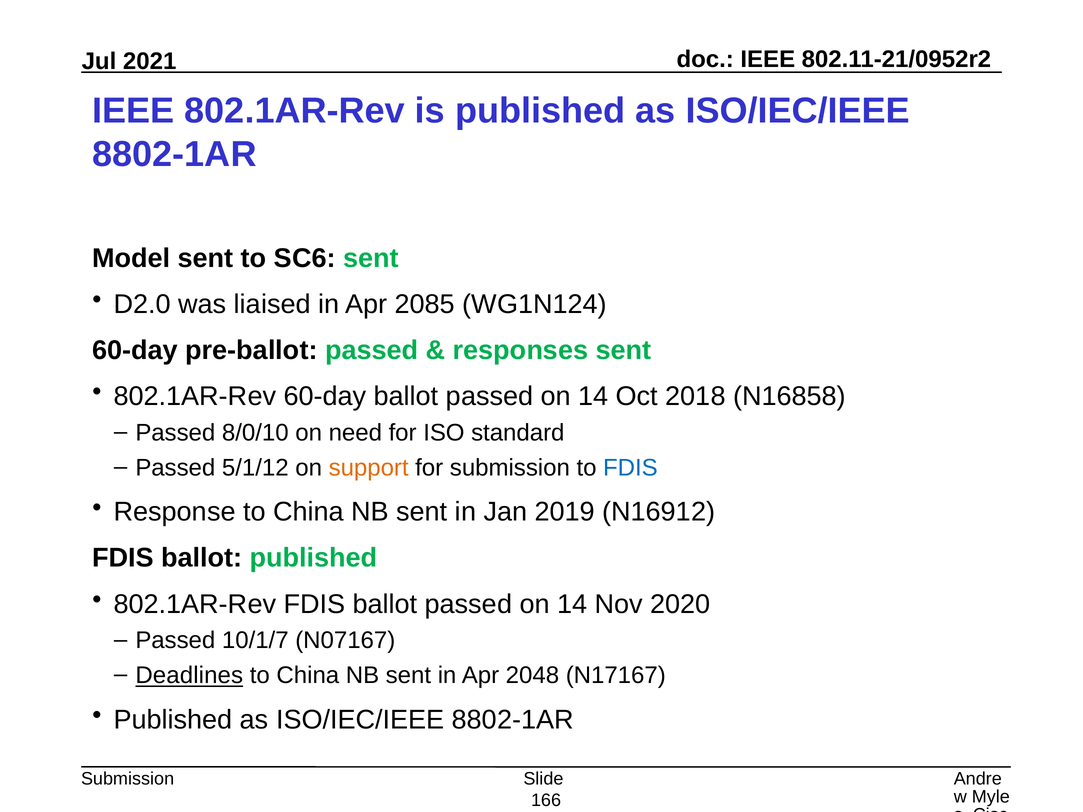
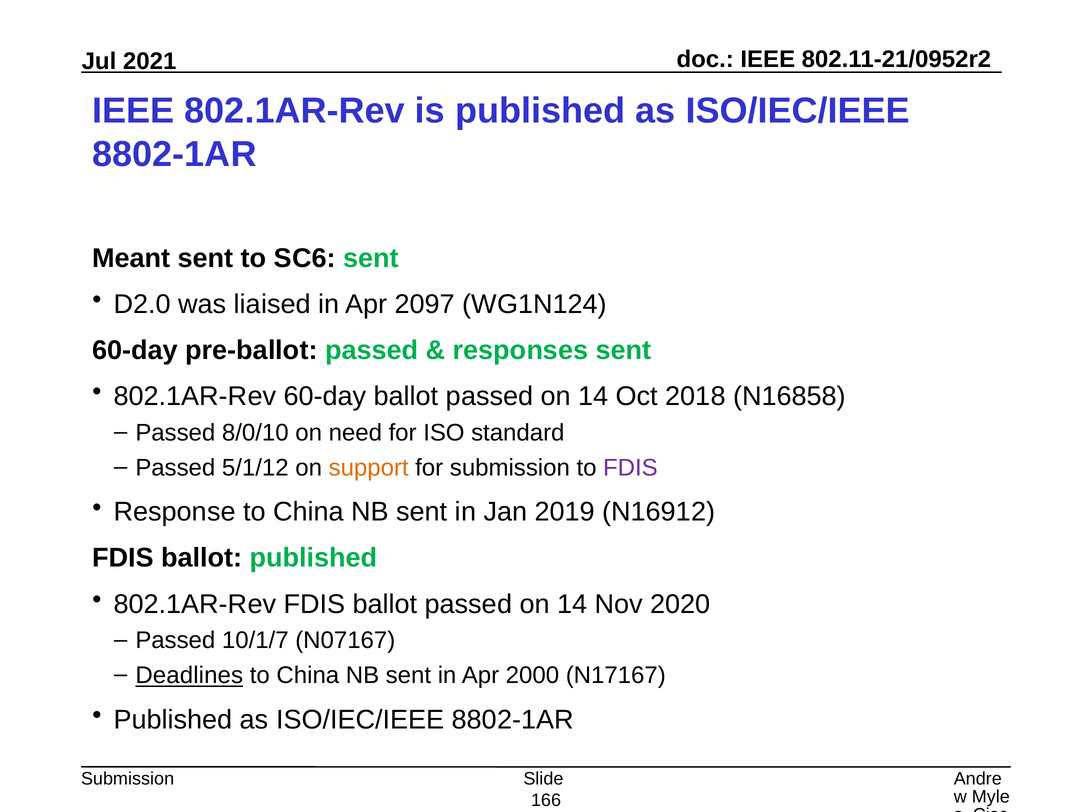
Model: Model -> Meant (131, 258)
2085: 2085 -> 2097 (425, 304)
FDIS colour: blue -> purple (630, 468)
2048: 2048 -> 2000 (532, 676)
